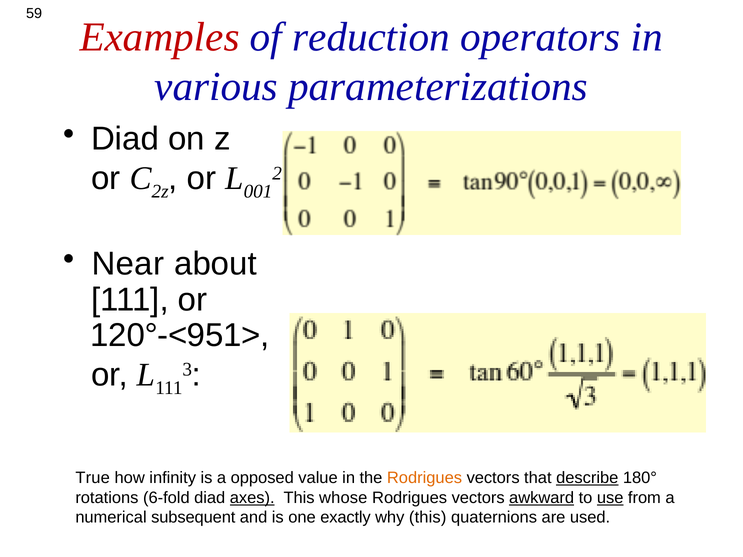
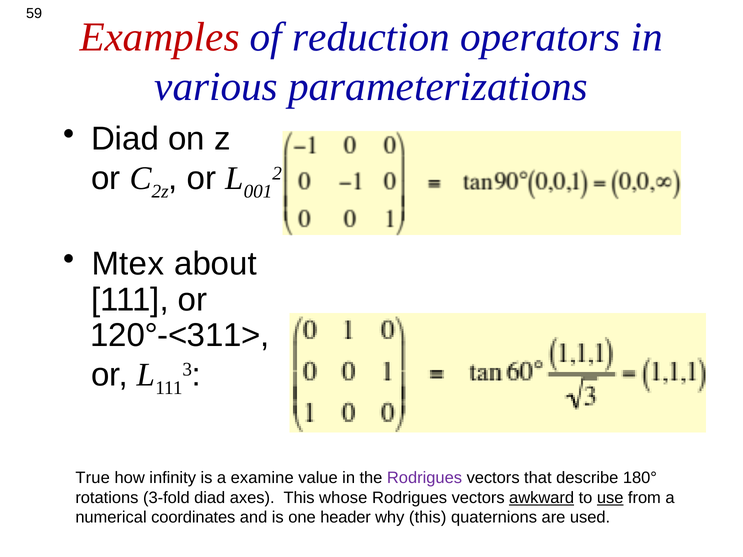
Near: Near -> Mtex (128, 264)
120°-<951>: 120°-<951> -> 120°-<311> (180, 336)
opposed: opposed -> examine (262, 478)
Rodrigues colour: orange -> purple (425, 478)
describe underline: present -> none (587, 478)
6-fold: 6-fold -> 3-fold (166, 498)
axes underline: present -> none (252, 498)
subsequent: subsequent -> coordinates (193, 518)
exactly: exactly -> header (346, 518)
